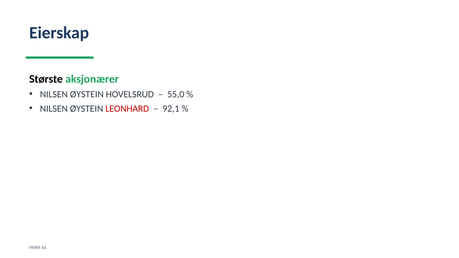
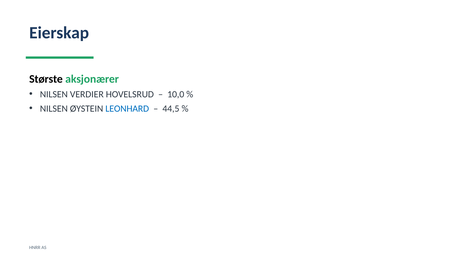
ØYSTEIN: ØYSTEIN -> VERDIER (87, 94)
55,0: 55,0 -> 10,0 (176, 94)
LEONHARD colour: red -> blue (127, 109)
92,1: 92,1 -> 44,5 (171, 109)
